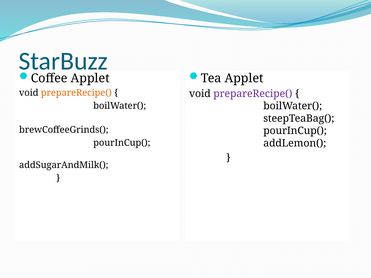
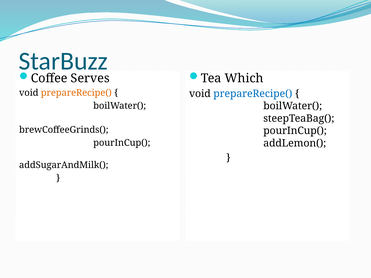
Coffee Applet: Applet -> Serves (90, 78)
Tea Applet: Applet -> Which (244, 78)
prepareRecipe( colour: purple -> blue (253, 94)
